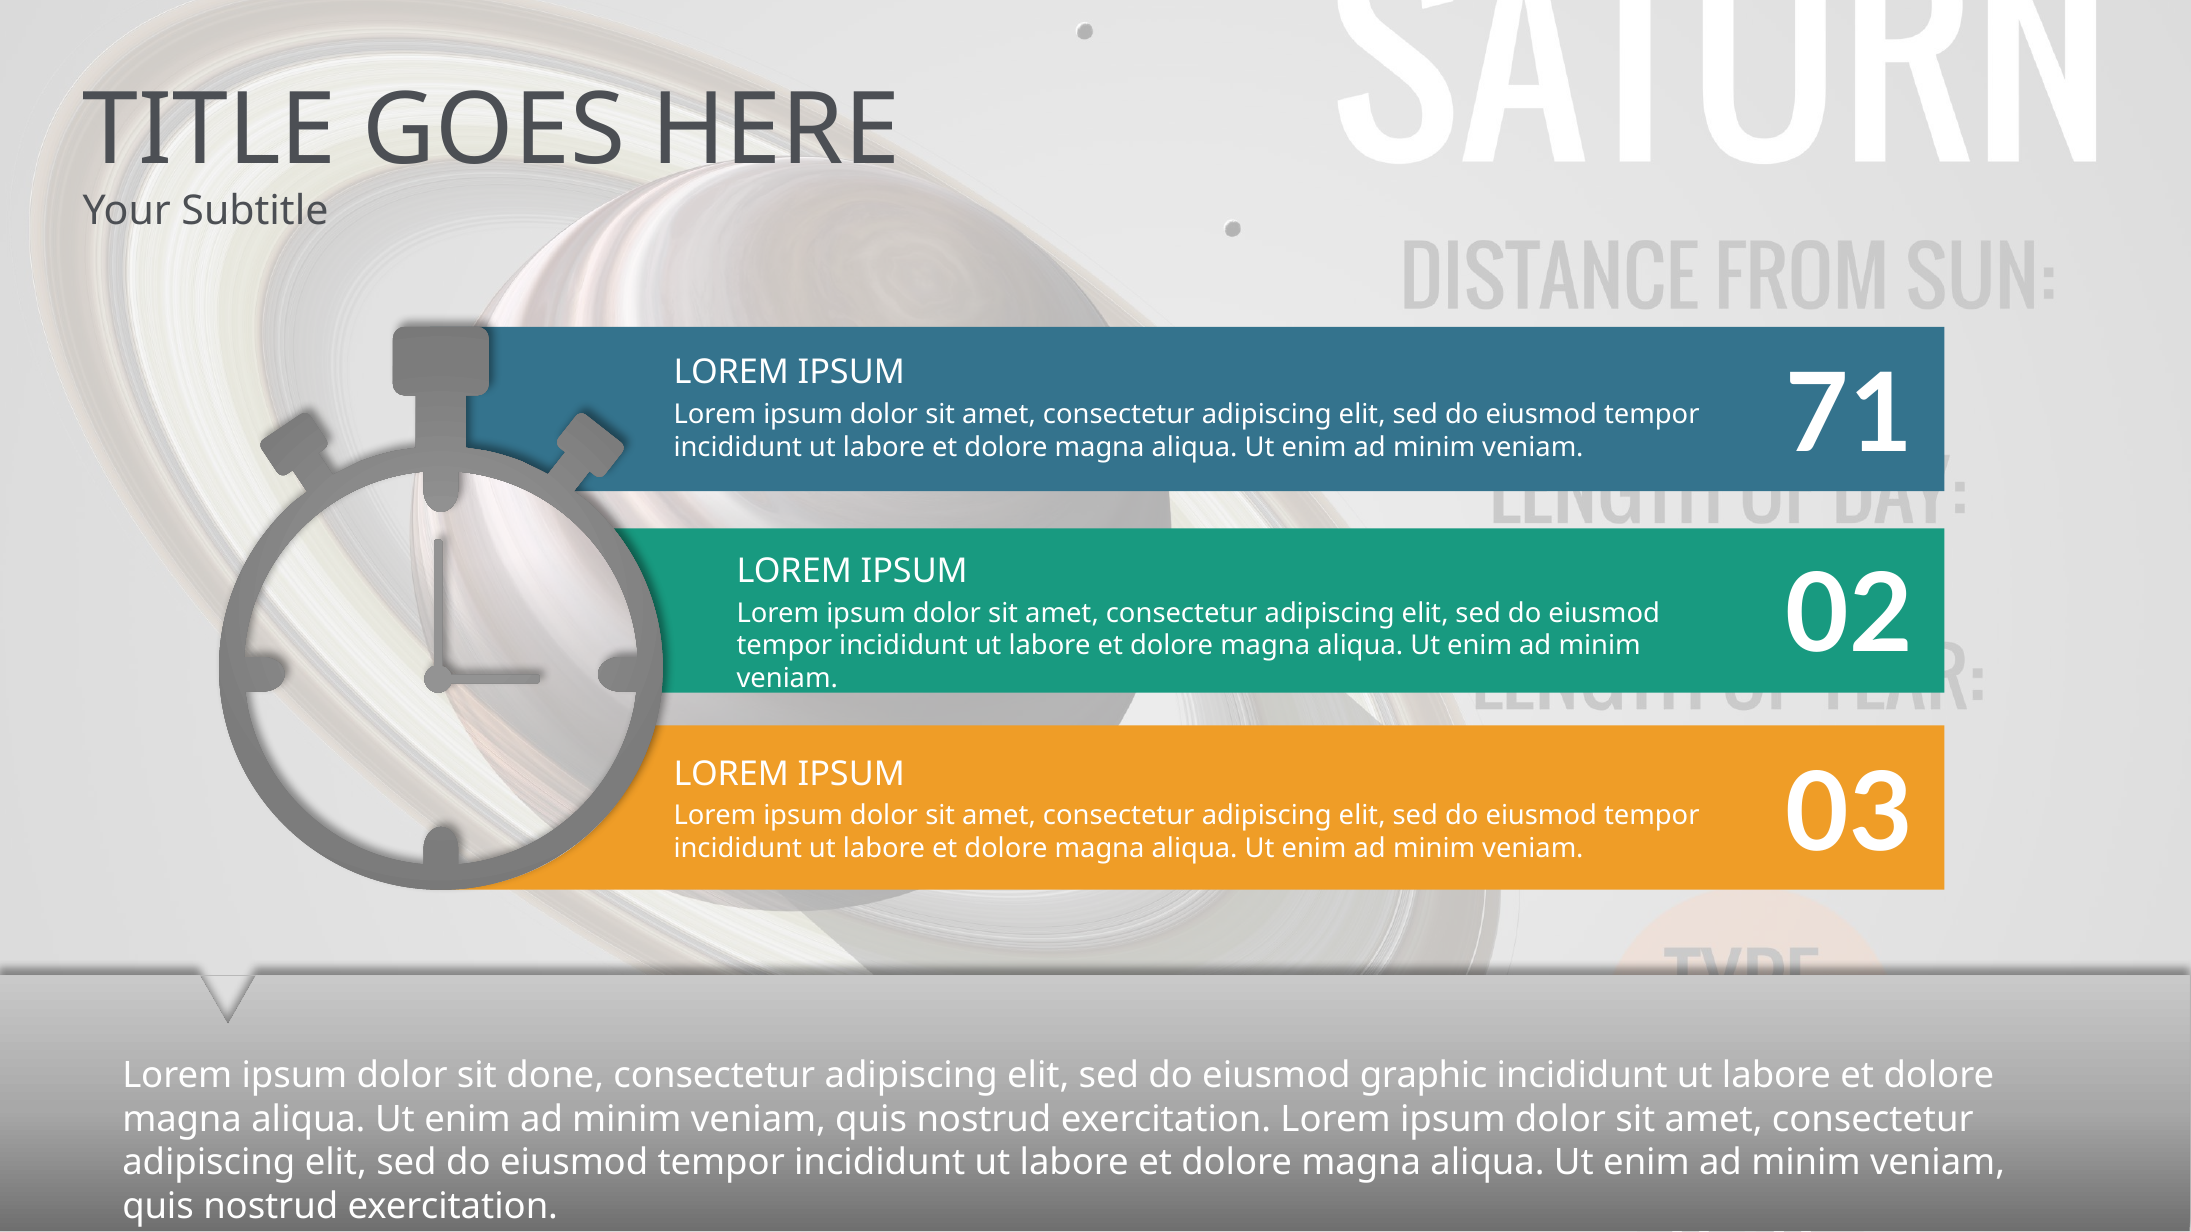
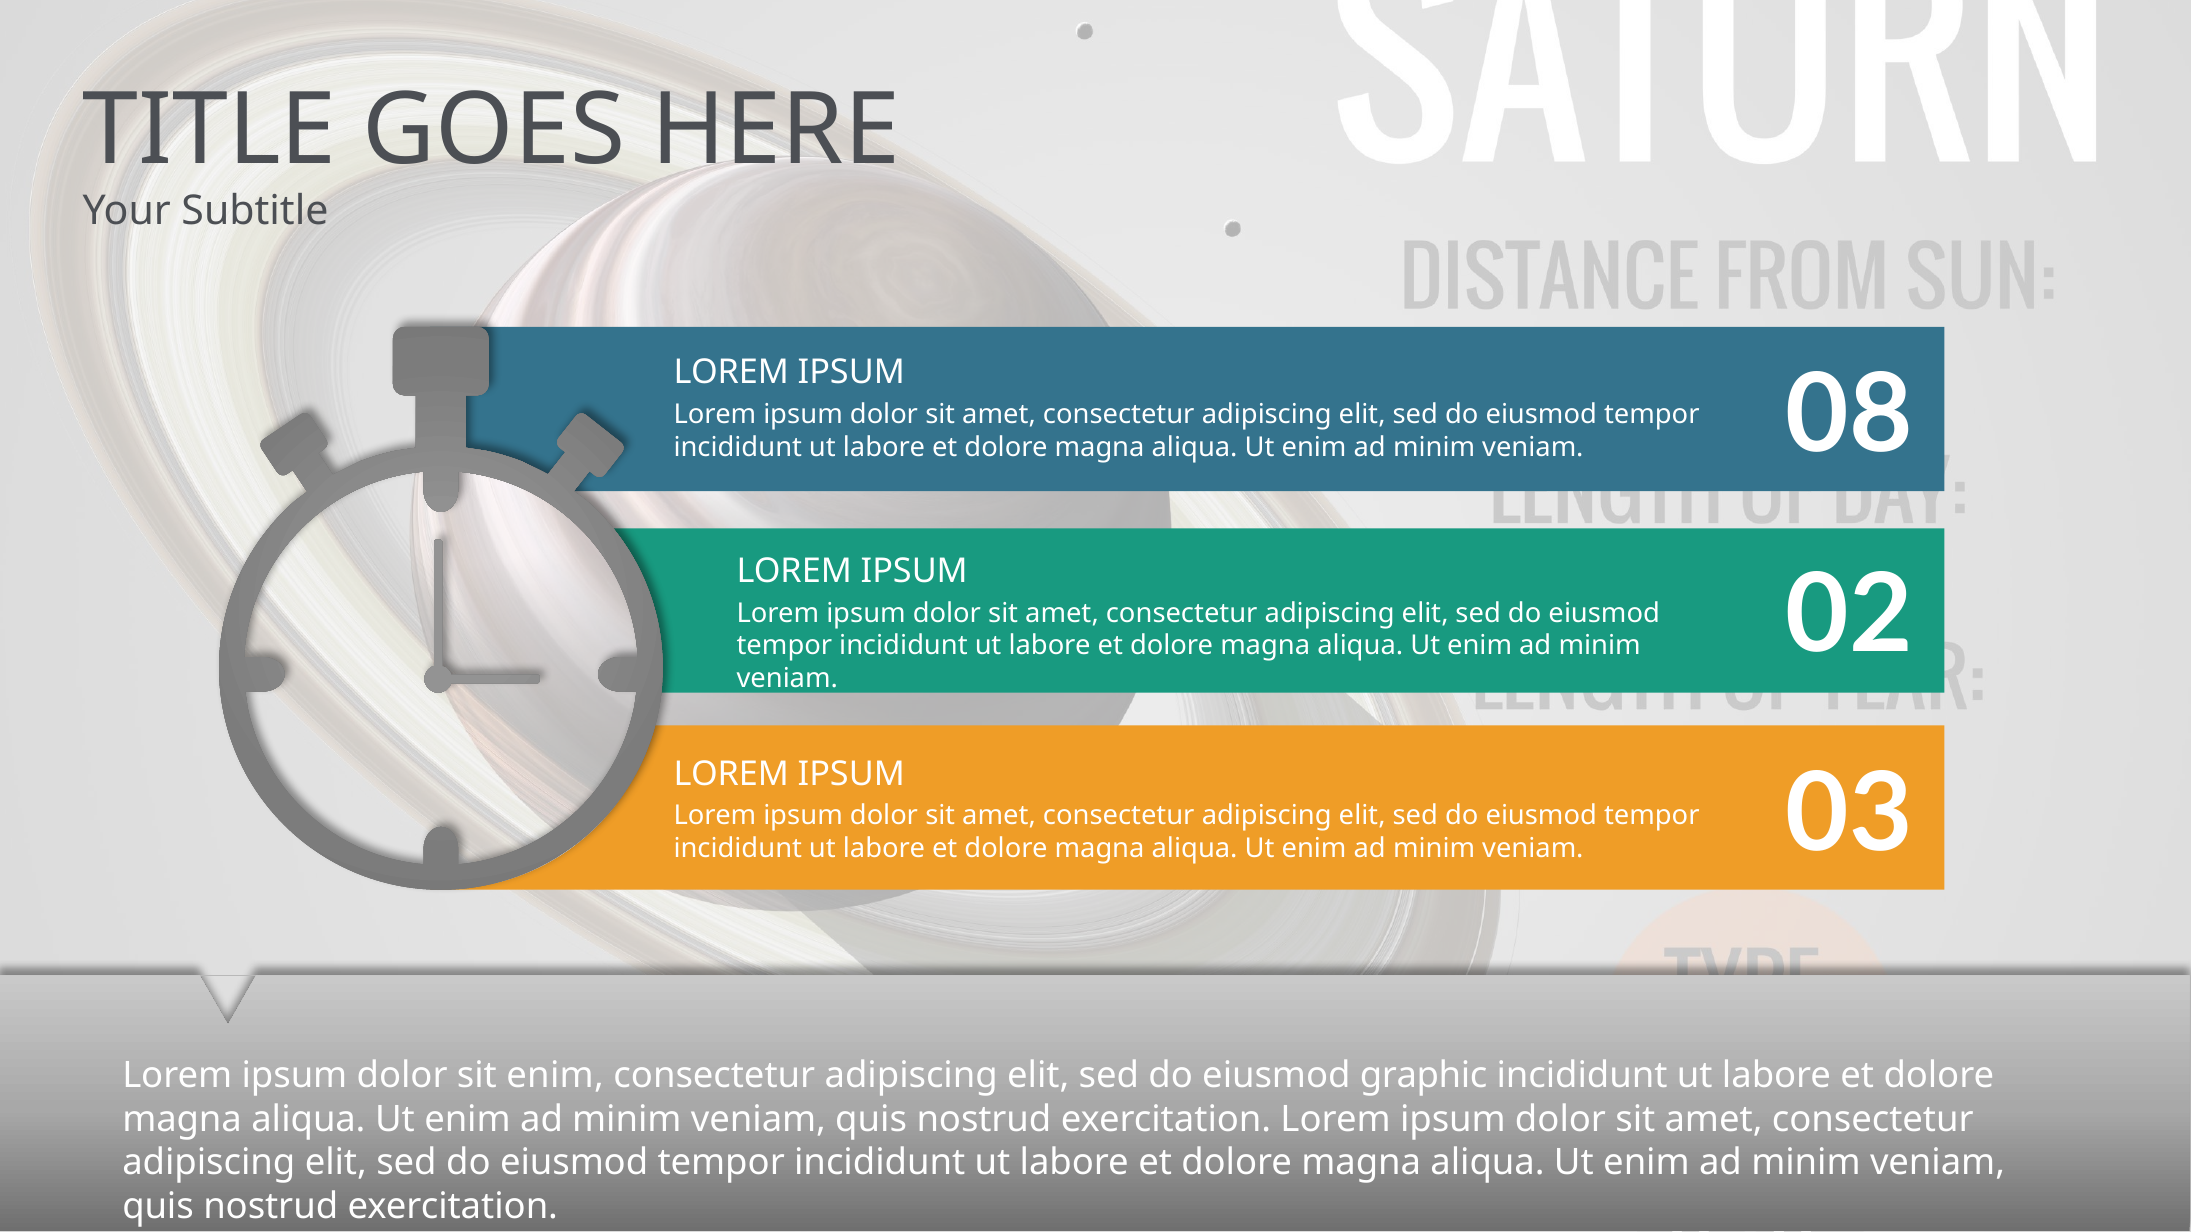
71: 71 -> 08 (1849, 416)
sit done: done -> enim (555, 1076)
